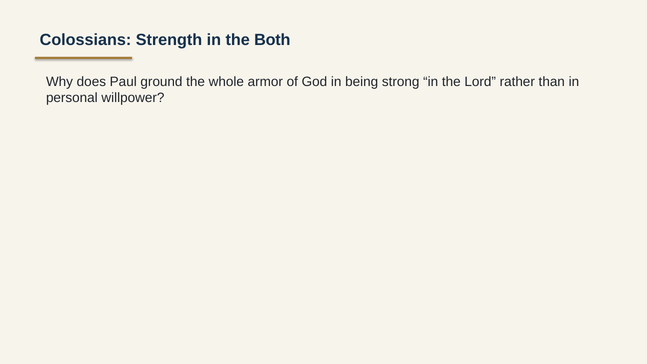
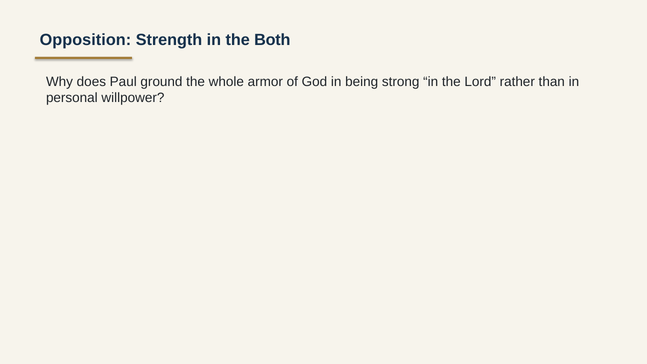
Colossians: Colossians -> Opposition (85, 40)
